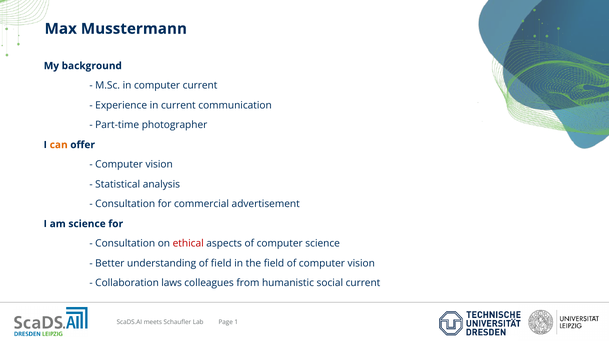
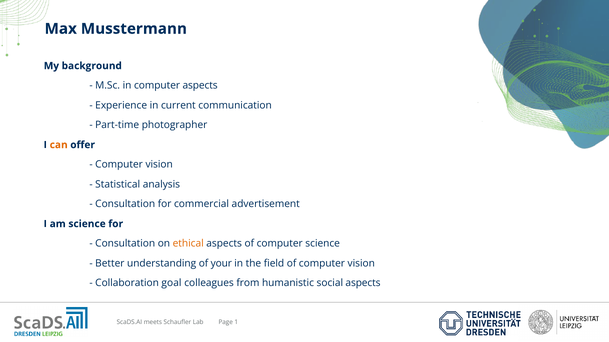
computer current: current -> aspects (200, 86)
ethical colour: red -> orange (188, 244)
of field: field -> your (221, 264)
laws: laws -> goal (172, 284)
social current: current -> aspects (363, 284)
